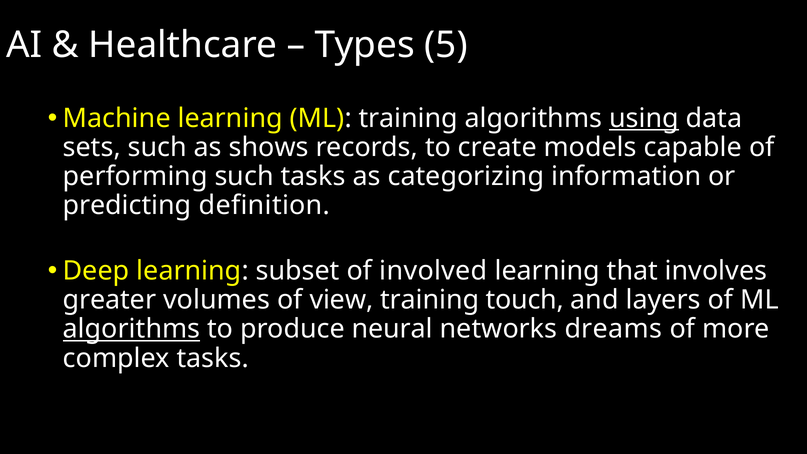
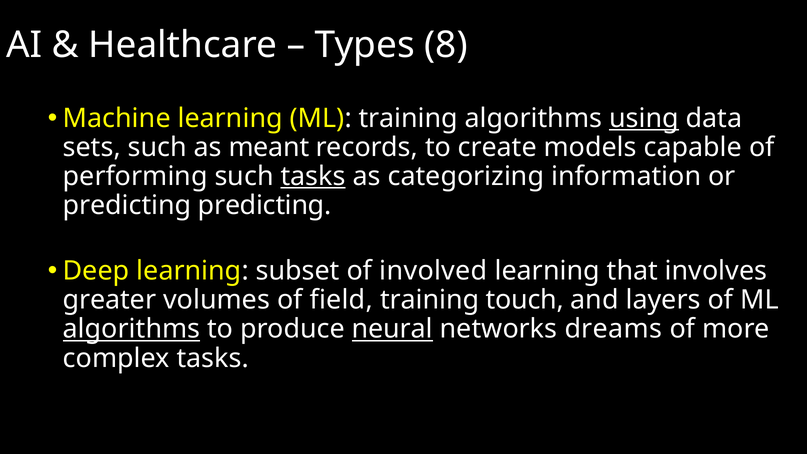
5: 5 -> 8 (446, 45)
shows: shows -> meant (269, 147)
tasks underline: none -> present (313, 176)
predicting definition: definition -> predicting (265, 205)
view: view -> field (341, 300)
neural underline: none -> present (392, 329)
